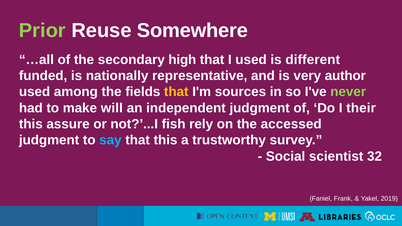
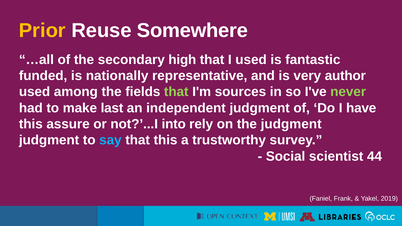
Prior colour: light green -> yellow (42, 31)
different: different -> fantastic (313, 60)
that colour: yellow -> light green (176, 92)
will: will -> last (112, 108)
their: their -> have (361, 108)
fish: fish -> into (174, 124)
the accessed: accessed -> judgment (291, 124)
32: 32 -> 44 (374, 156)
